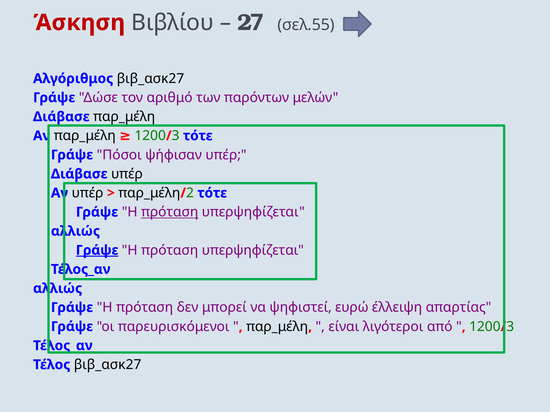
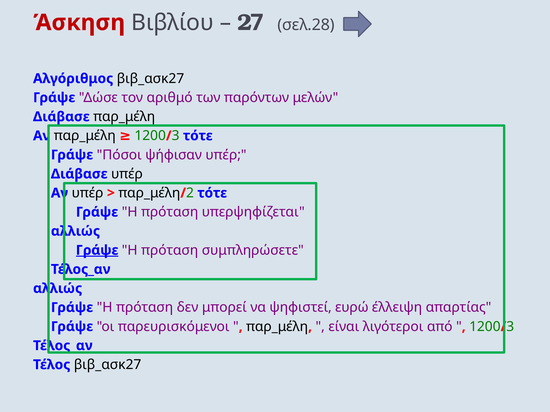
σελ.55: σελ.55 -> σελ.28 (306, 25)
πρόταση underline: present -> none (170, 212)
υπερψηφίζεται: υπερψηφίζεται -> συμπληρώσετε (253, 251)
